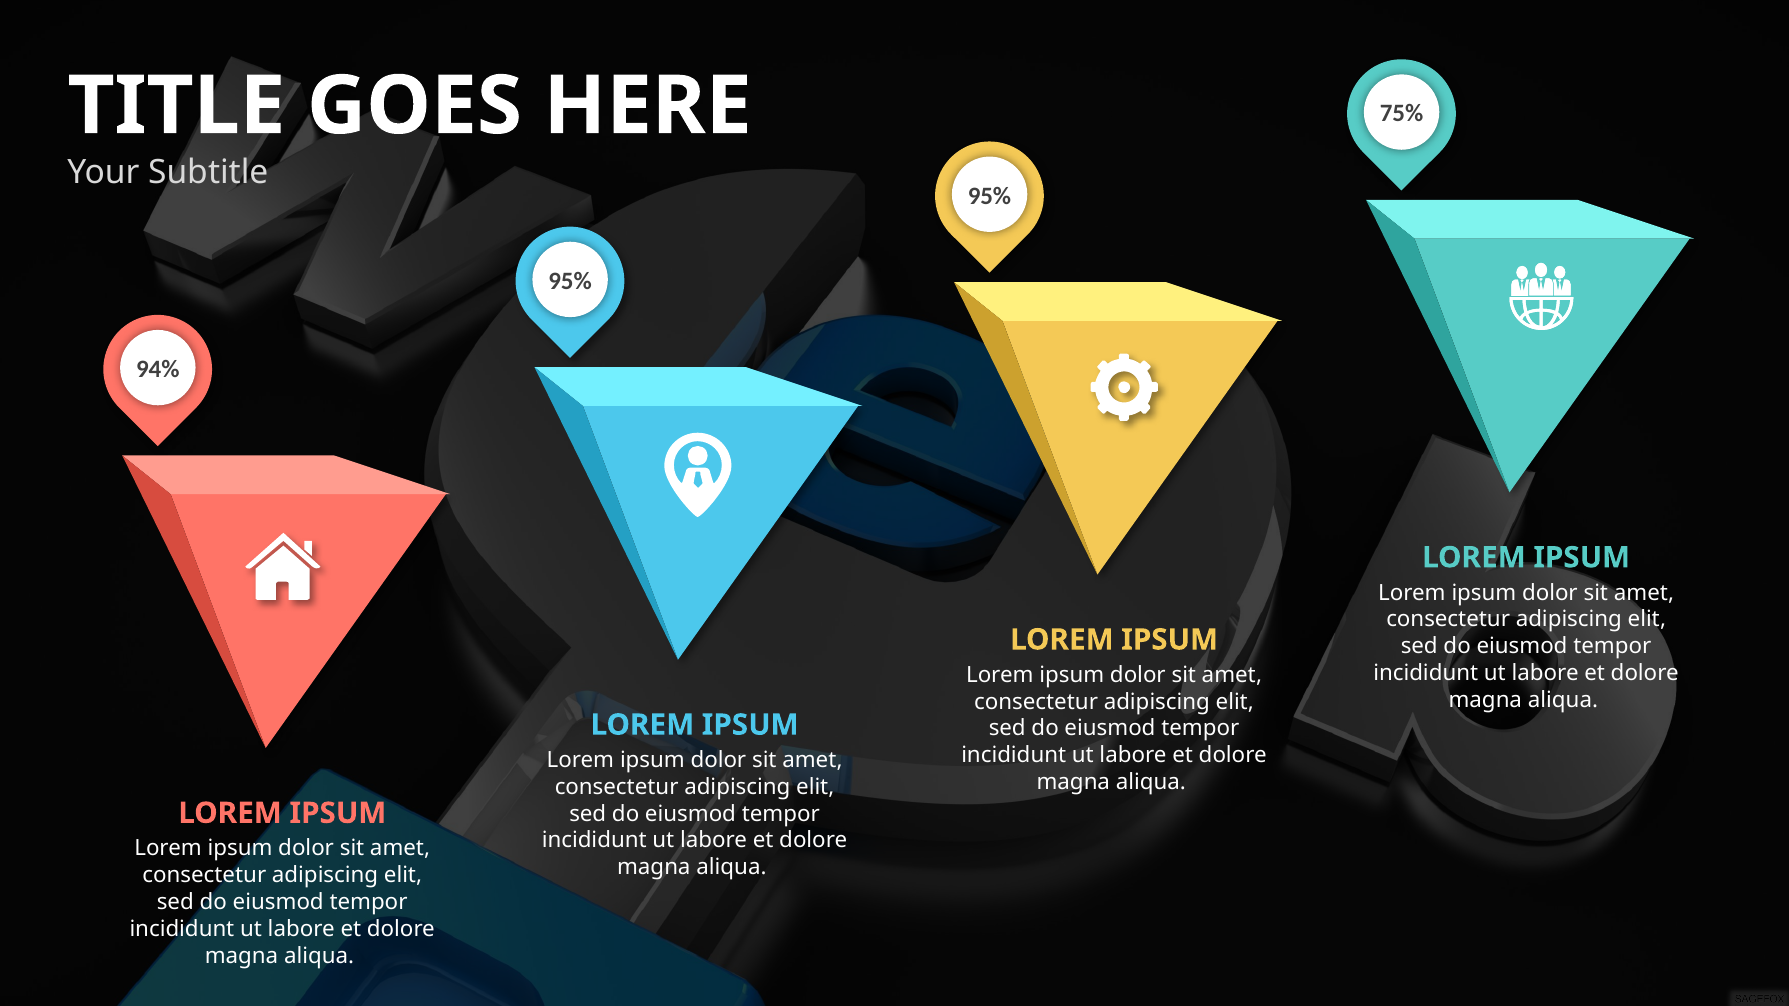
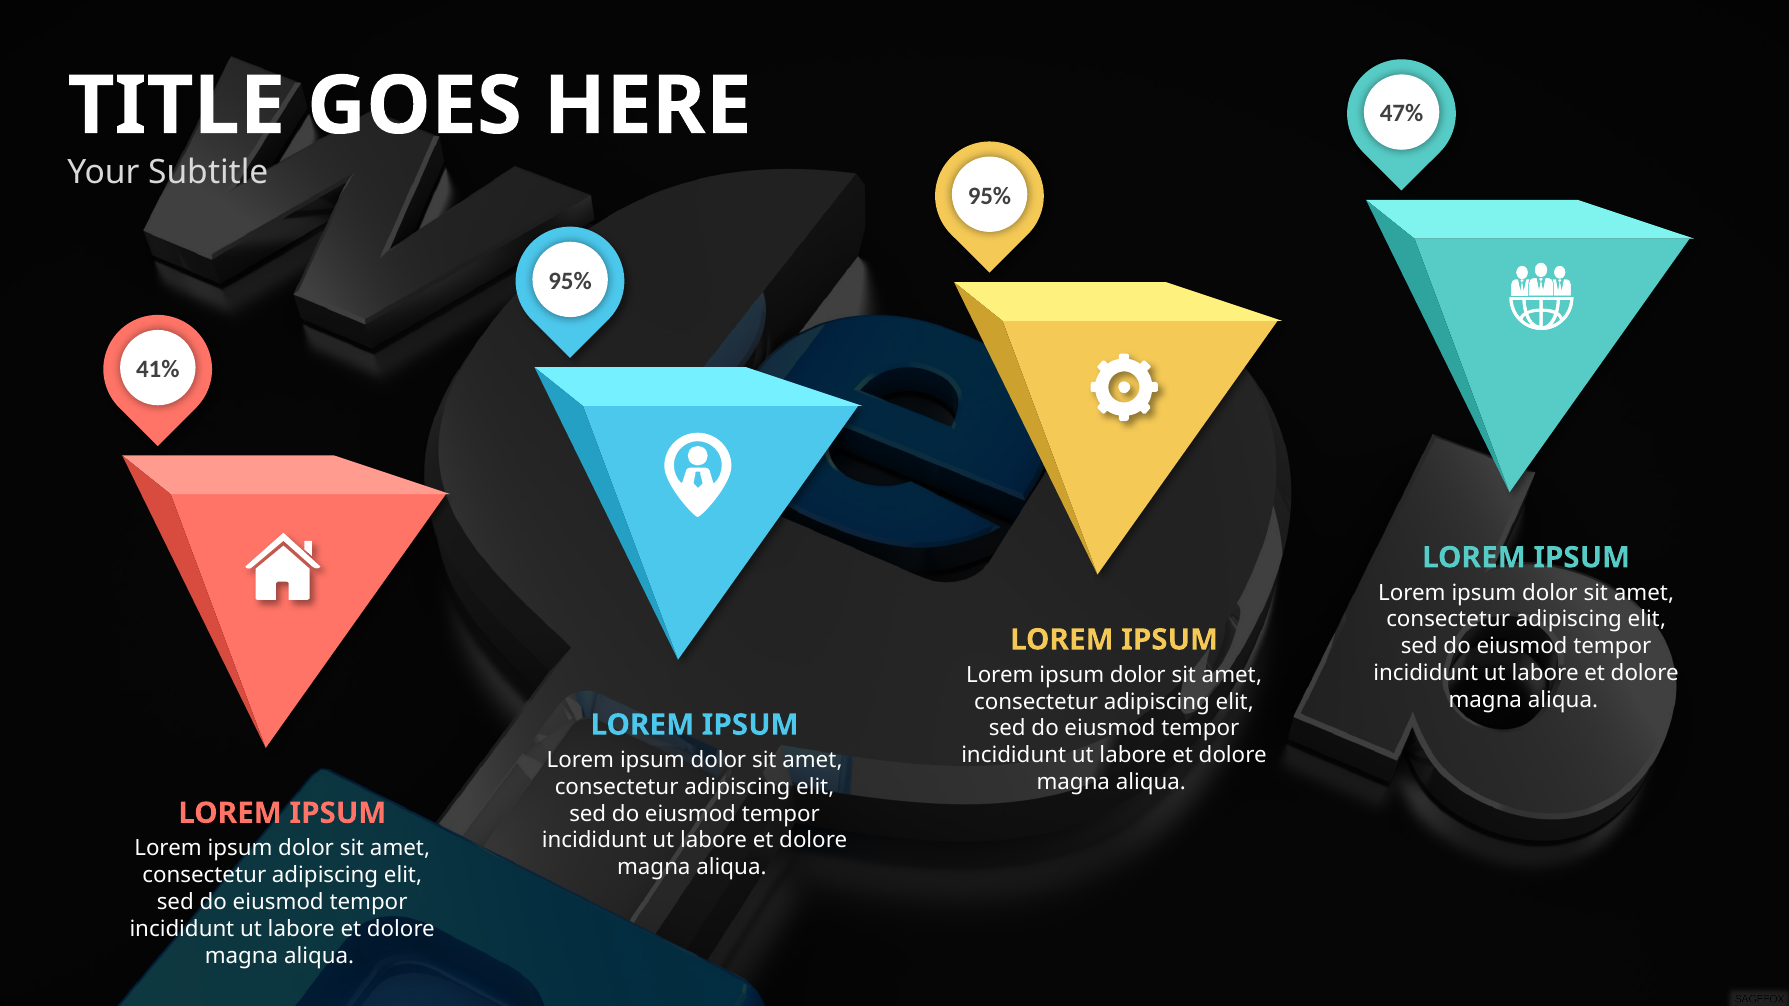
75%: 75% -> 47% (1402, 114)
94%: 94% -> 41% (158, 369)
